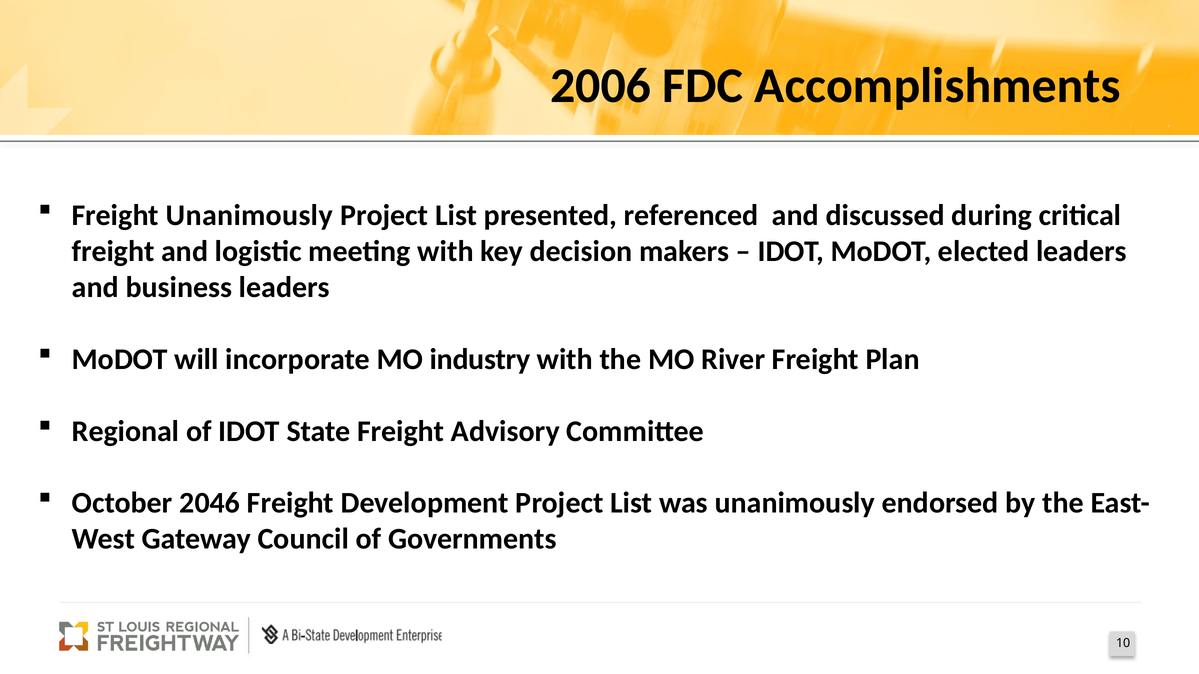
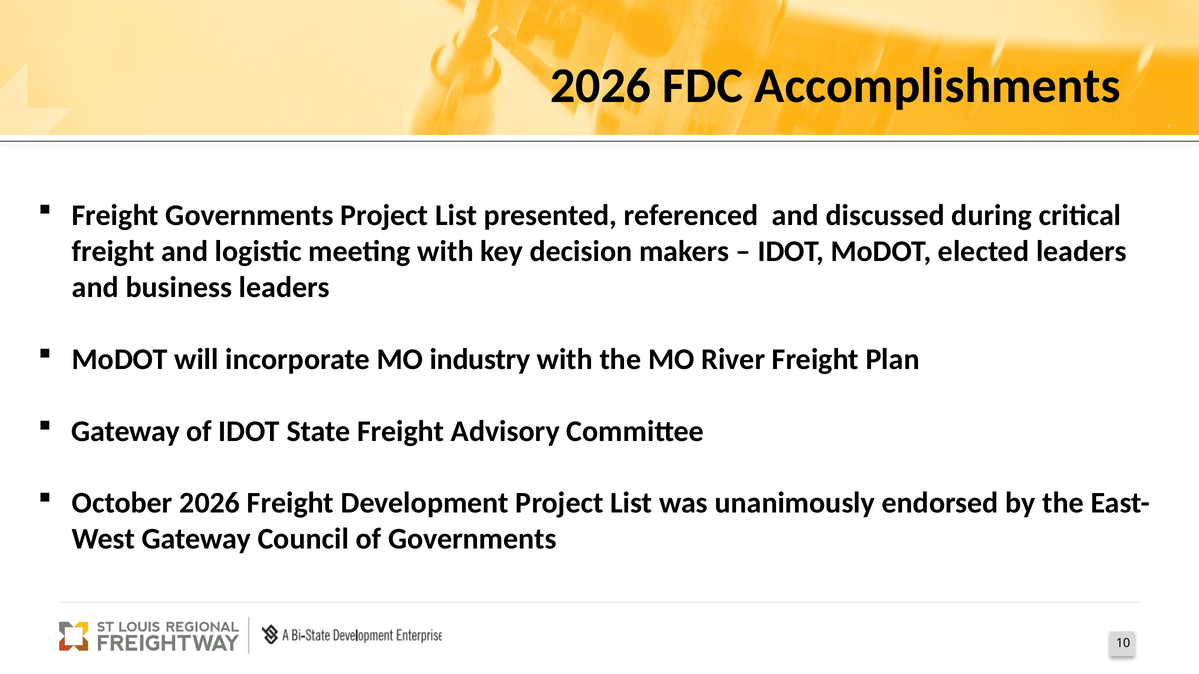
2006: 2006 -> 2026 (601, 86)
Freight Unanimously: Unanimously -> Governments (250, 216)
Regional: Regional -> Gateway (126, 432)
October 2046: 2046 -> 2026 (210, 504)
